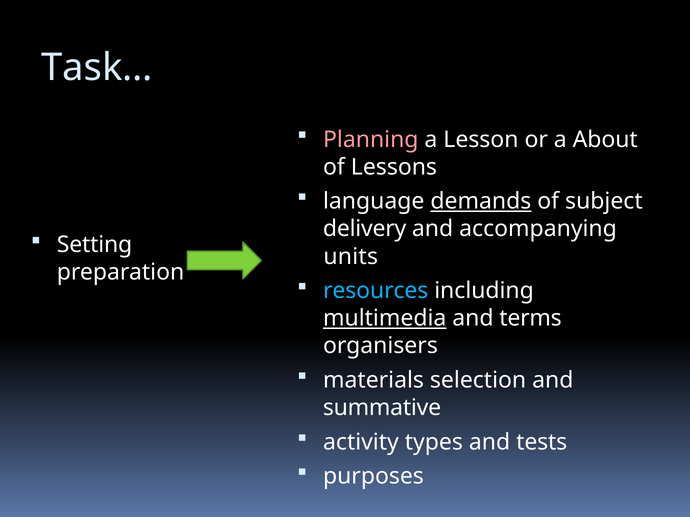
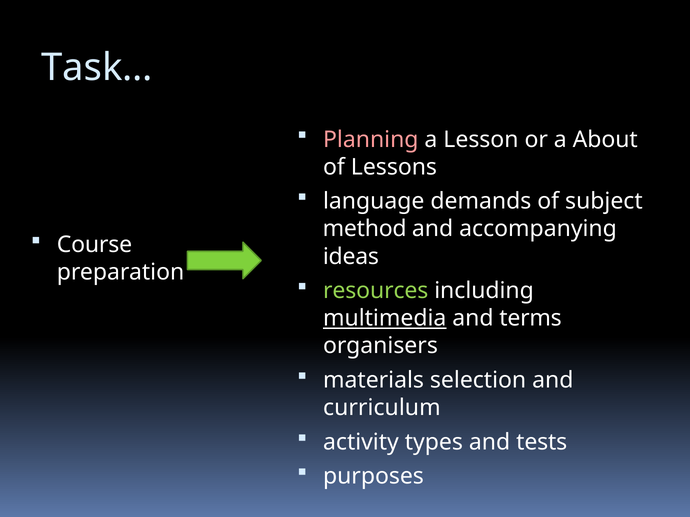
demands underline: present -> none (481, 201)
delivery: delivery -> method (365, 229)
Setting: Setting -> Course (94, 245)
units: units -> ideas (351, 257)
resources colour: light blue -> light green (376, 291)
summative: summative -> curriculum (382, 408)
